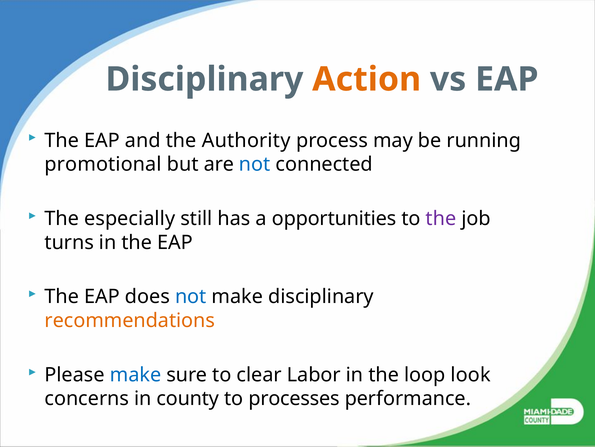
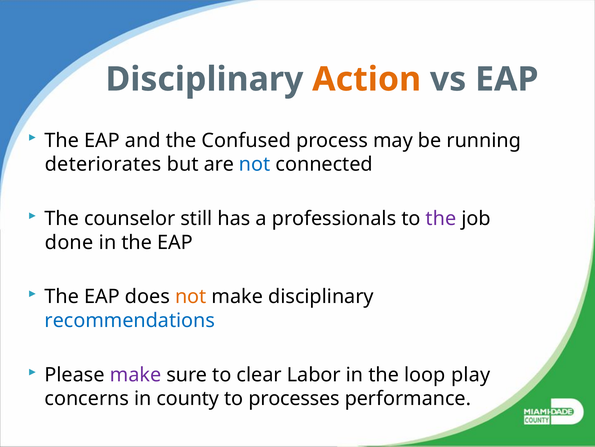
Authority: Authority -> Confused (246, 140)
promotional: promotional -> deteriorates (103, 164)
especially: especially -> counselor (130, 218)
opportunities: opportunities -> professionals (334, 218)
turns: turns -> done (69, 242)
not colour: blue -> orange (191, 296)
recommendations colour: orange -> blue (130, 320)
make colour: blue -> purple (136, 374)
look: look -> play (471, 374)
